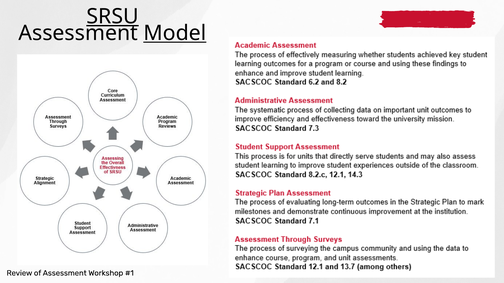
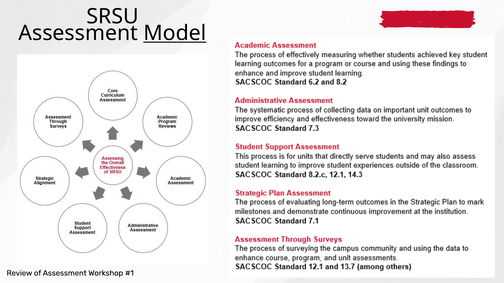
SRSU underline: present -> none (113, 16)
